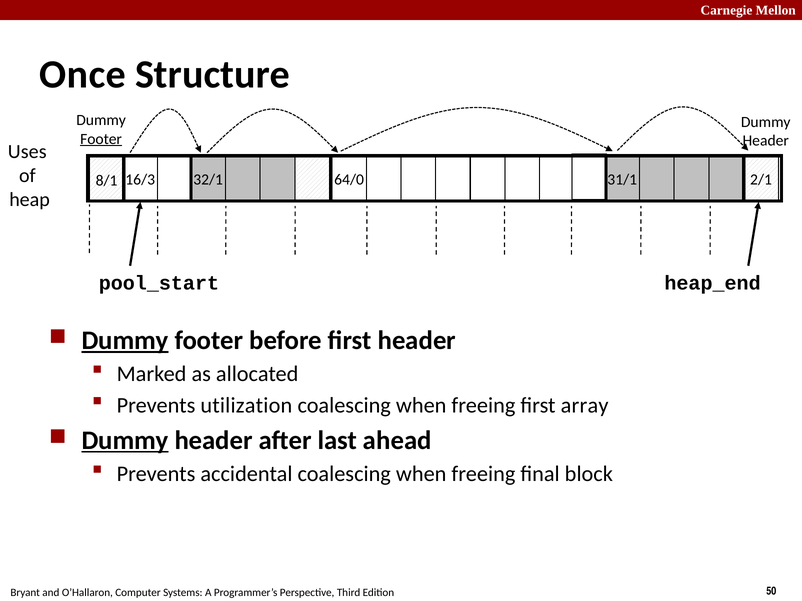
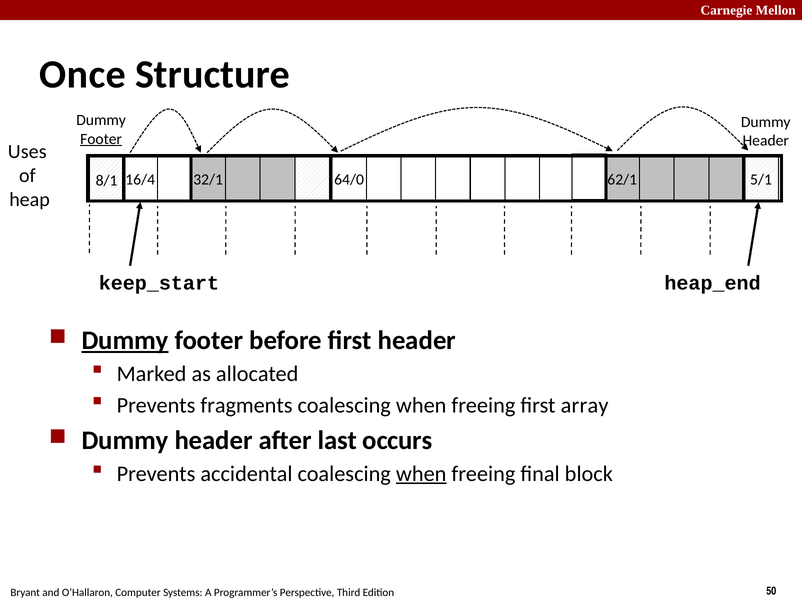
16/3: 16/3 -> 16/4 (140, 180)
31/1: 31/1 -> 62/1 (622, 180)
2/1: 2/1 -> 5/1 (761, 180)
pool_start: pool_start -> keep_start (159, 284)
utilization: utilization -> fragments (246, 406)
Dummy underline: present -> none (125, 441)
ahead: ahead -> occurs (397, 441)
when underline: none -> present (421, 474)
